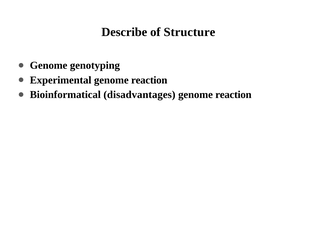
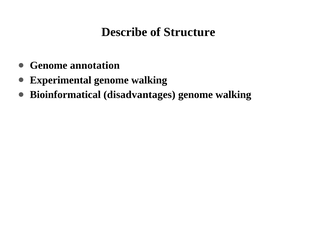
genotyping: genotyping -> annotation (95, 65)
Experimental genome reaction: reaction -> walking (149, 80)
reaction: reaction -> walking (233, 95)
